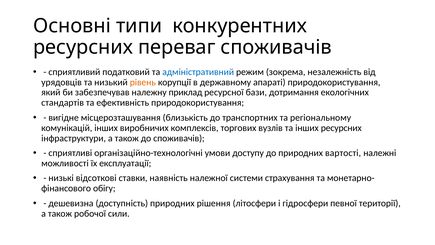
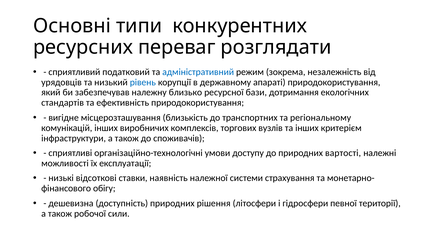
переваг споживачів: споживачів -> розглядати (276, 47)
рівень colour: orange -> blue (143, 82)
приклад: приклад -> близько (185, 92)
інших ресурсних: ресурсних -> критерієм (341, 128)
